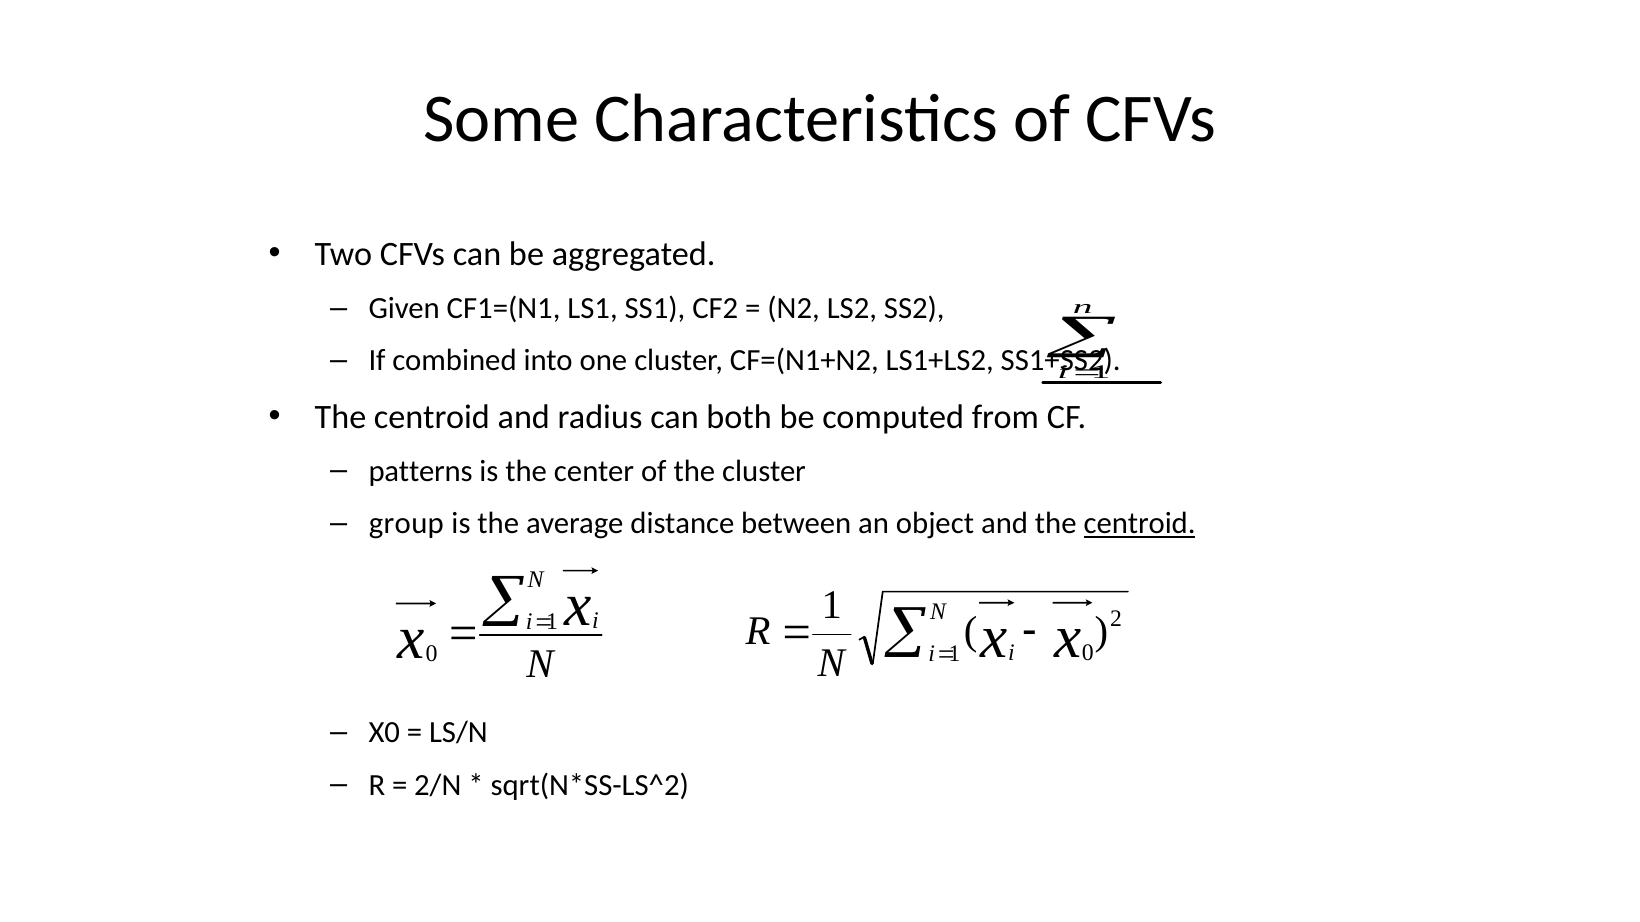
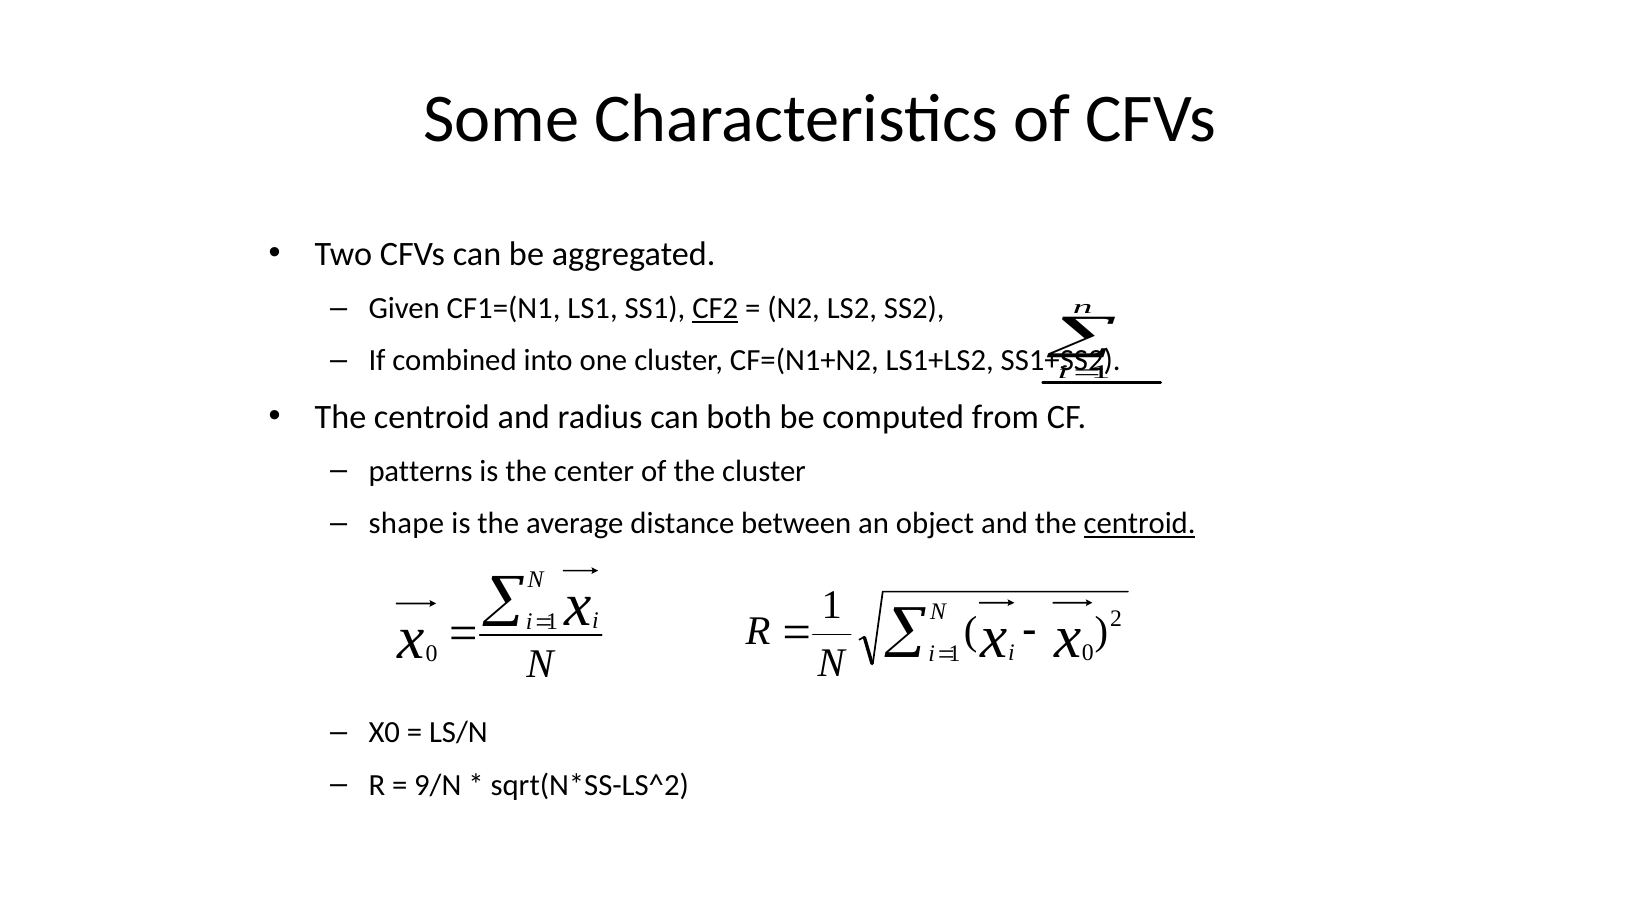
CF2 underline: none -> present (715, 309)
group: group -> shape (406, 524)
2/N: 2/N -> 9/N (438, 785)
